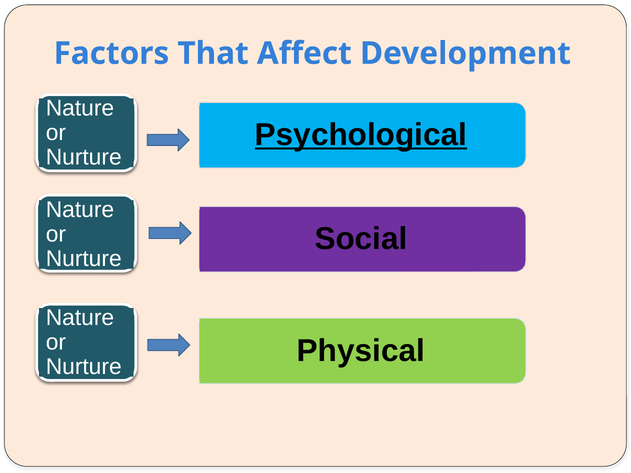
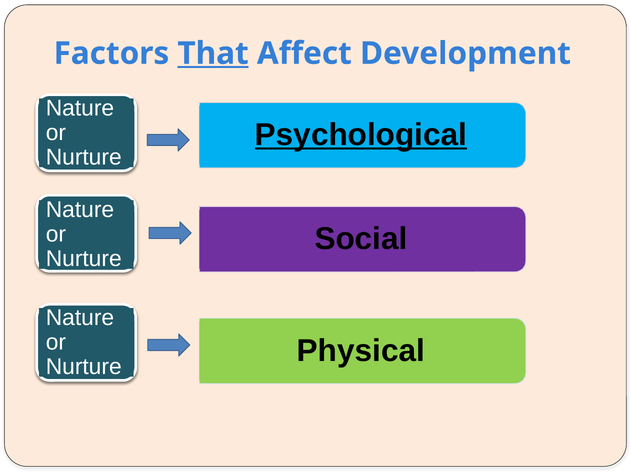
That underline: none -> present (213, 53)
